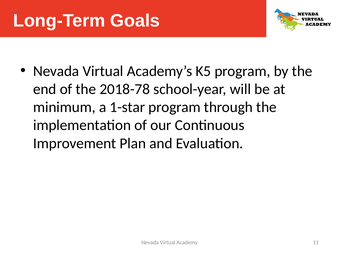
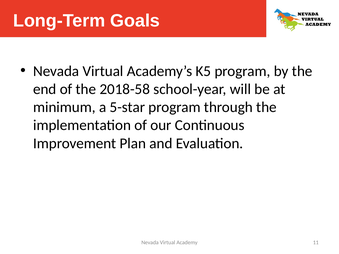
2018-78: 2018-78 -> 2018-58 (125, 89)
1-star: 1-star -> 5-star (127, 107)
